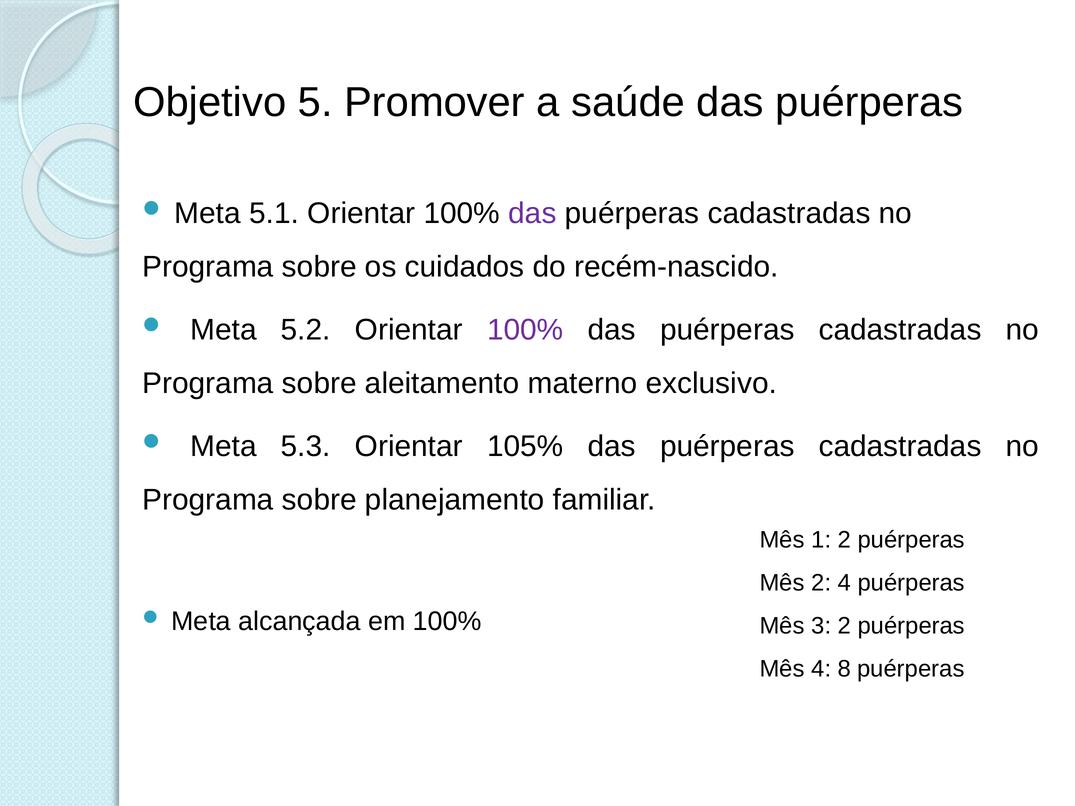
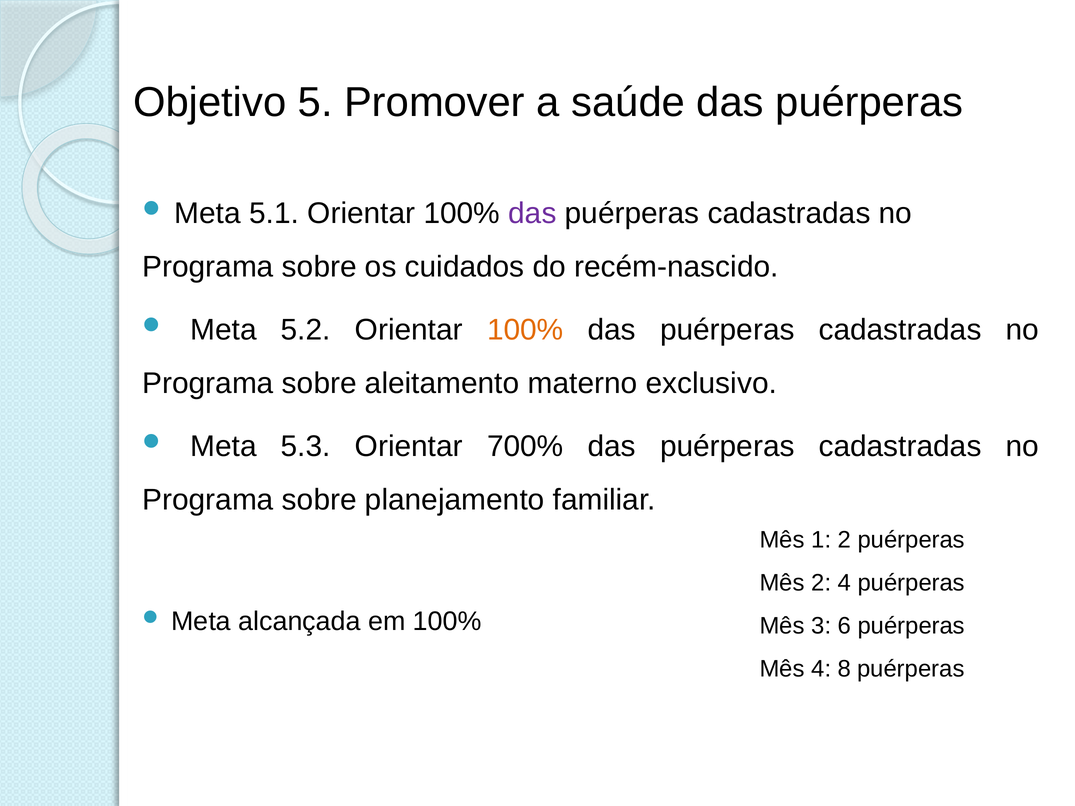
100% colour: purple -> orange (525, 330)
105%: 105% -> 700% (525, 446)
3 2: 2 -> 6 (844, 626)
